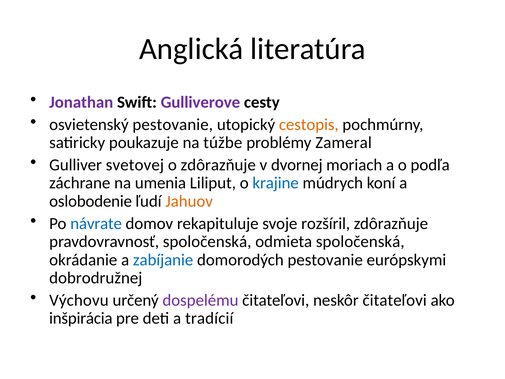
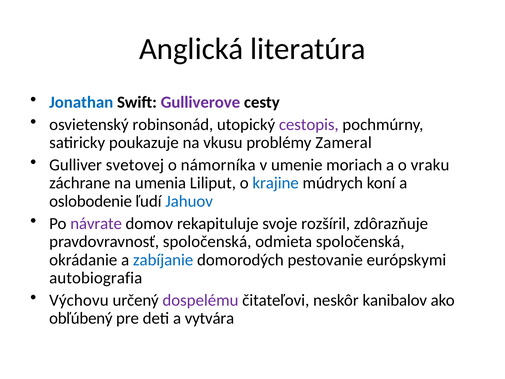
Jonathan colour: purple -> blue (81, 102)
osvietenský pestovanie: pestovanie -> robinsonád (173, 124)
cestopis colour: orange -> purple (309, 124)
túžbe: túžbe -> vkusu (223, 143)
o zdôrazňuje: zdôrazňuje -> námorníka (218, 165)
dvornej: dvornej -> umenie (297, 165)
podľa: podľa -> vraku (430, 165)
Jahuov colour: orange -> blue (189, 201)
návrate colour: blue -> purple (96, 223)
dobrodružnej: dobrodružnej -> autobiografia (96, 278)
neskôr čitateľovi: čitateľovi -> kanibalov (395, 300)
inšpirácia: inšpirácia -> obľúbený (81, 318)
tradícií: tradícií -> vytvára (209, 318)
